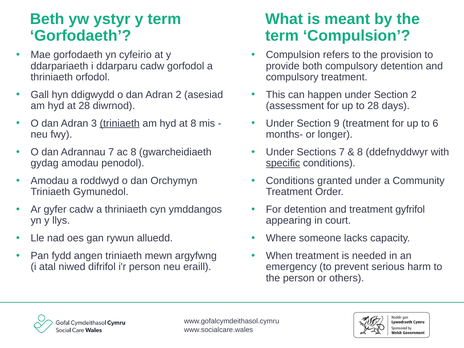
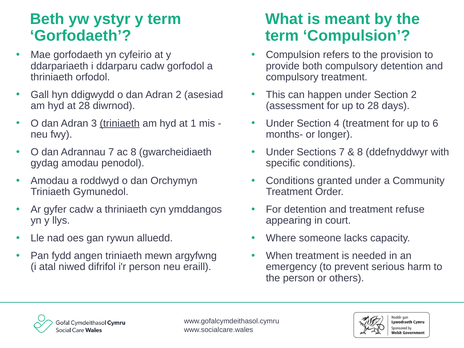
at 8: 8 -> 1 (193, 123)
9: 9 -> 4 (337, 123)
specific underline: present -> none (283, 163)
gyfrifol: gyfrifol -> refuse (410, 209)
